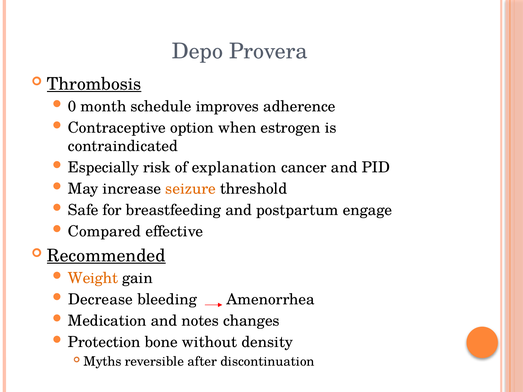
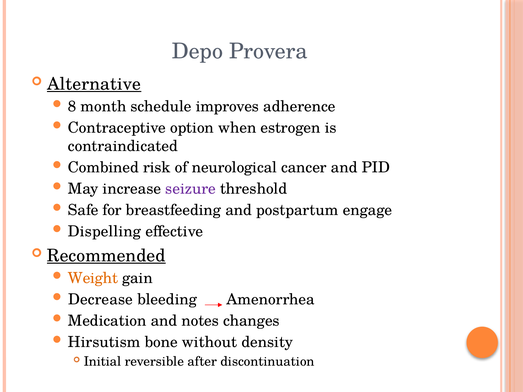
Thrombosis: Thrombosis -> Alternative (94, 84)
0: 0 -> 8 (72, 107)
Especially: Especially -> Combined (103, 168)
explanation: explanation -> neurological (234, 168)
seizure colour: orange -> purple (191, 189)
Compared: Compared -> Dispelling (105, 232)
Protection: Protection -> Hirsutism (104, 342)
Myths: Myths -> Initial (102, 362)
